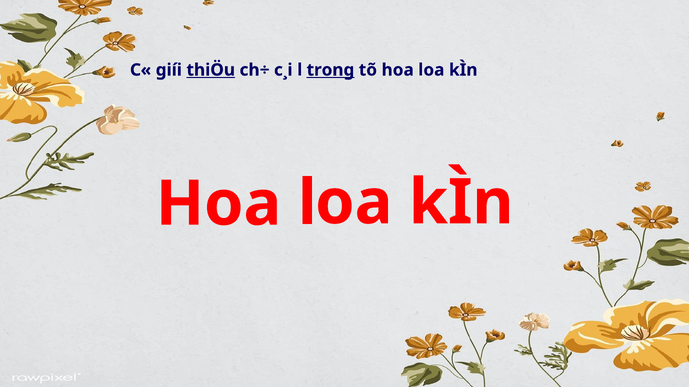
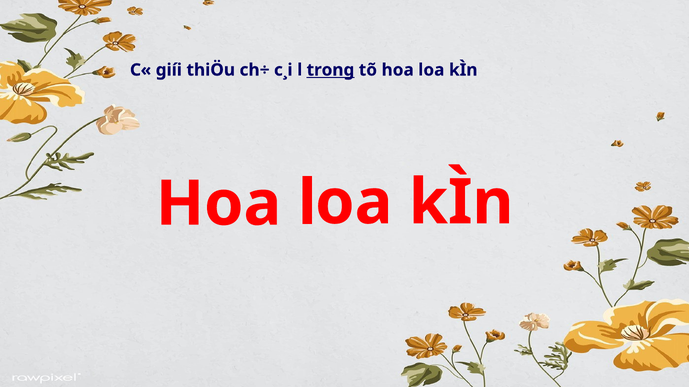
thiÖu underline: present -> none (211, 70)
